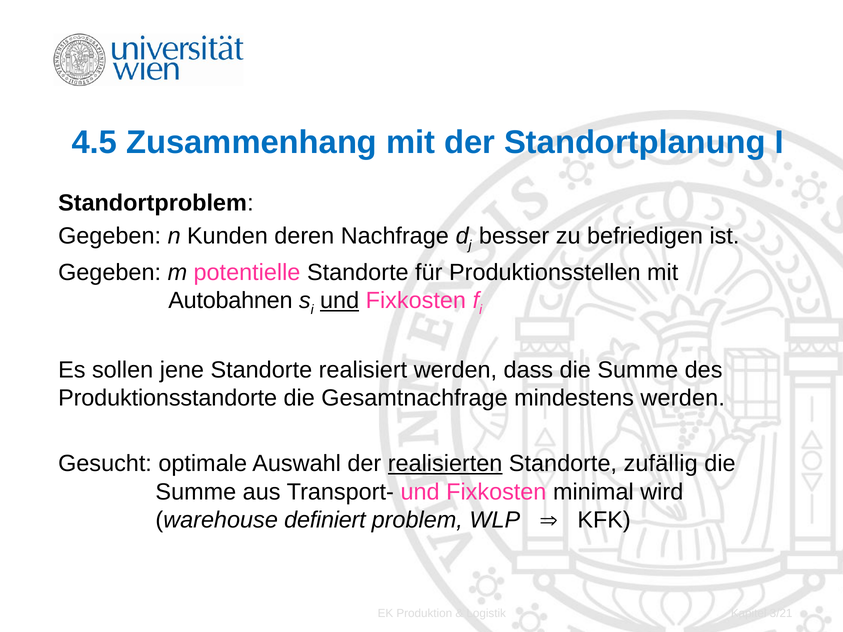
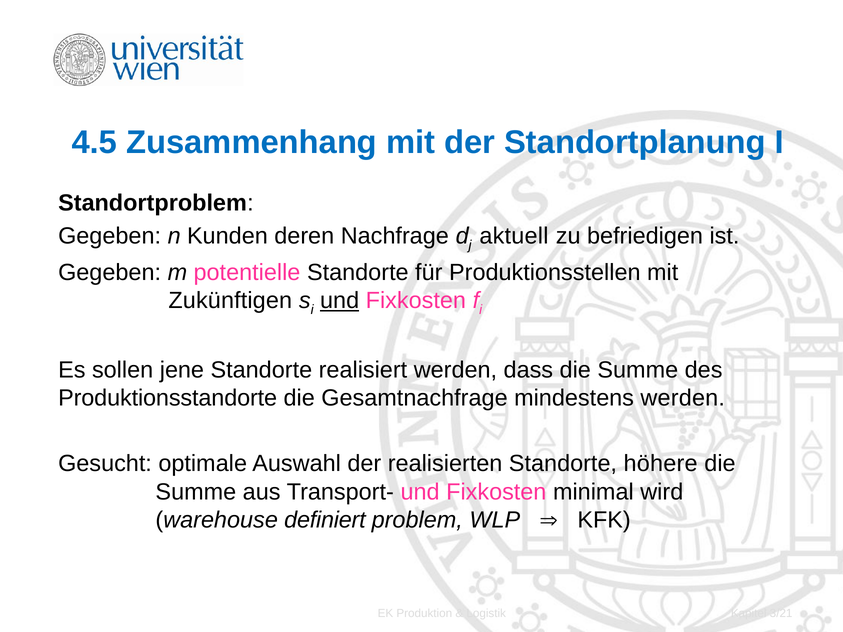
besser: besser -> aktuell (514, 236)
Autobahnen: Autobahnen -> Zukünftigen (230, 301)
realisierten underline: present -> none (445, 464)
zufällig: zufällig -> höhere (661, 464)
